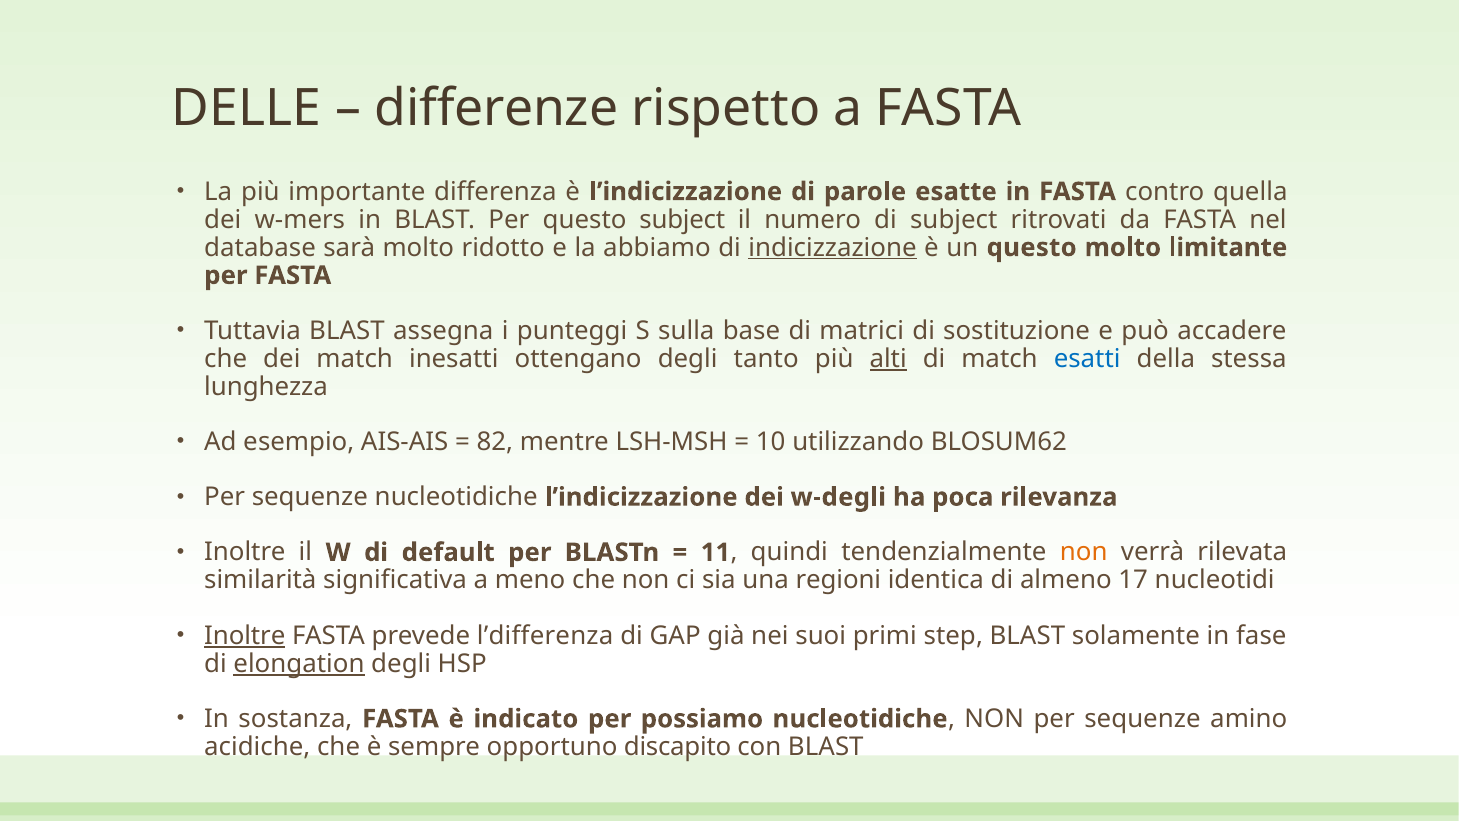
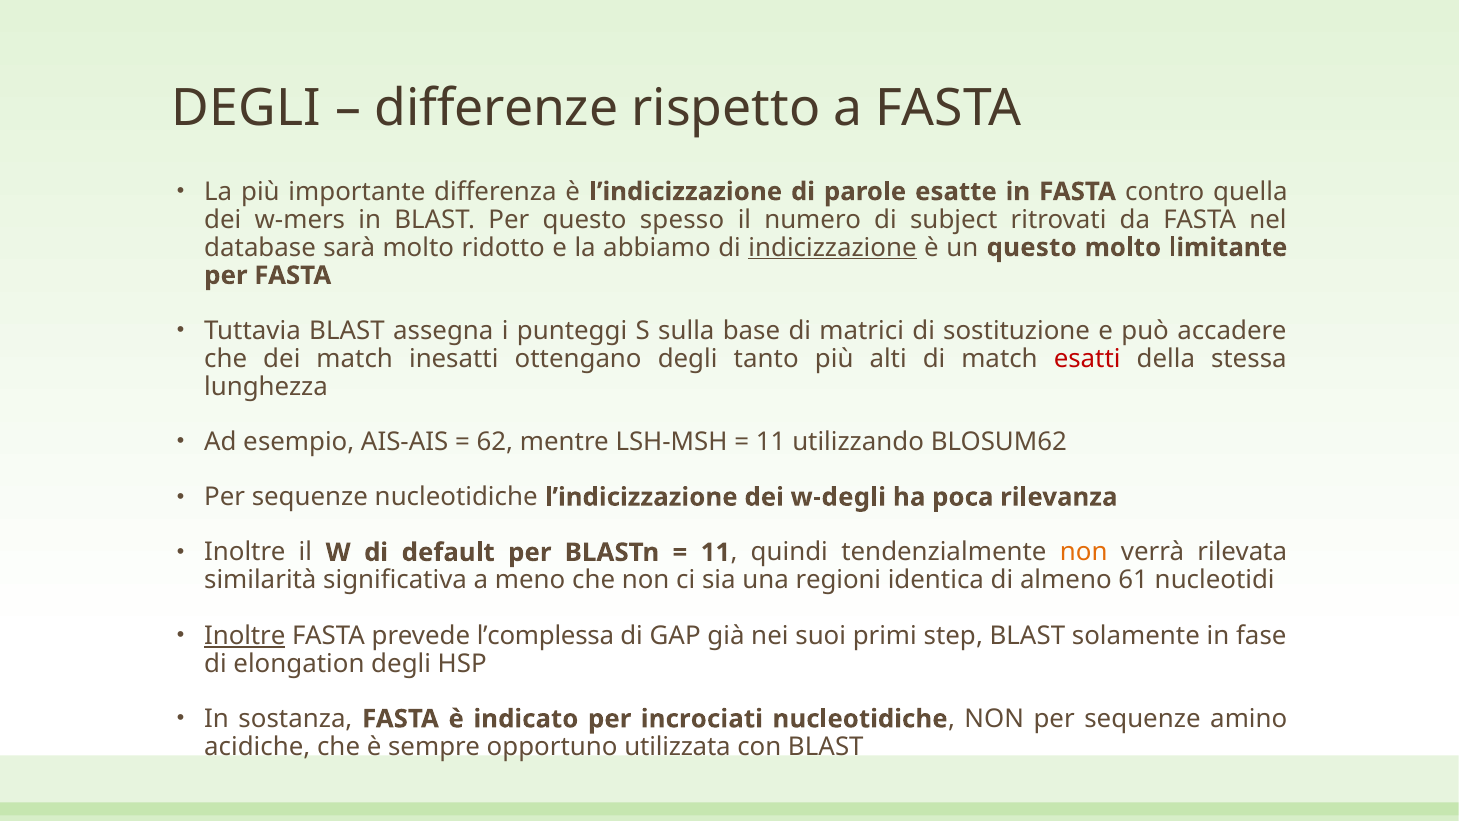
DELLE: DELLE -> DEGLI (246, 108)
questo subject: subject -> spesso (682, 219)
alti underline: present -> none (888, 359)
esatti colour: blue -> red (1087, 359)
82: 82 -> 62 (495, 442)
10: 10 -> 11 (771, 442)
17: 17 -> 61 (1133, 580)
l’differenza: l’differenza -> l’complessa (545, 635)
elongation underline: present -> none (299, 663)
possiamo: possiamo -> incrociati (702, 719)
discapito: discapito -> utilizzata (678, 747)
